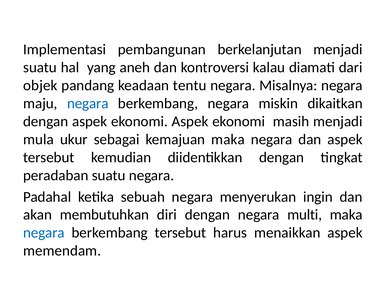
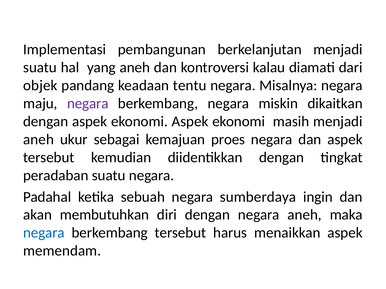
negara colour: blue -> purple (88, 104)
mula: mula -> aneh (39, 140)
kemajuan maka: maka -> proes (228, 140)
menyerukan: menyerukan -> sumberdaya (258, 197)
negara multi: multi -> aneh (305, 215)
